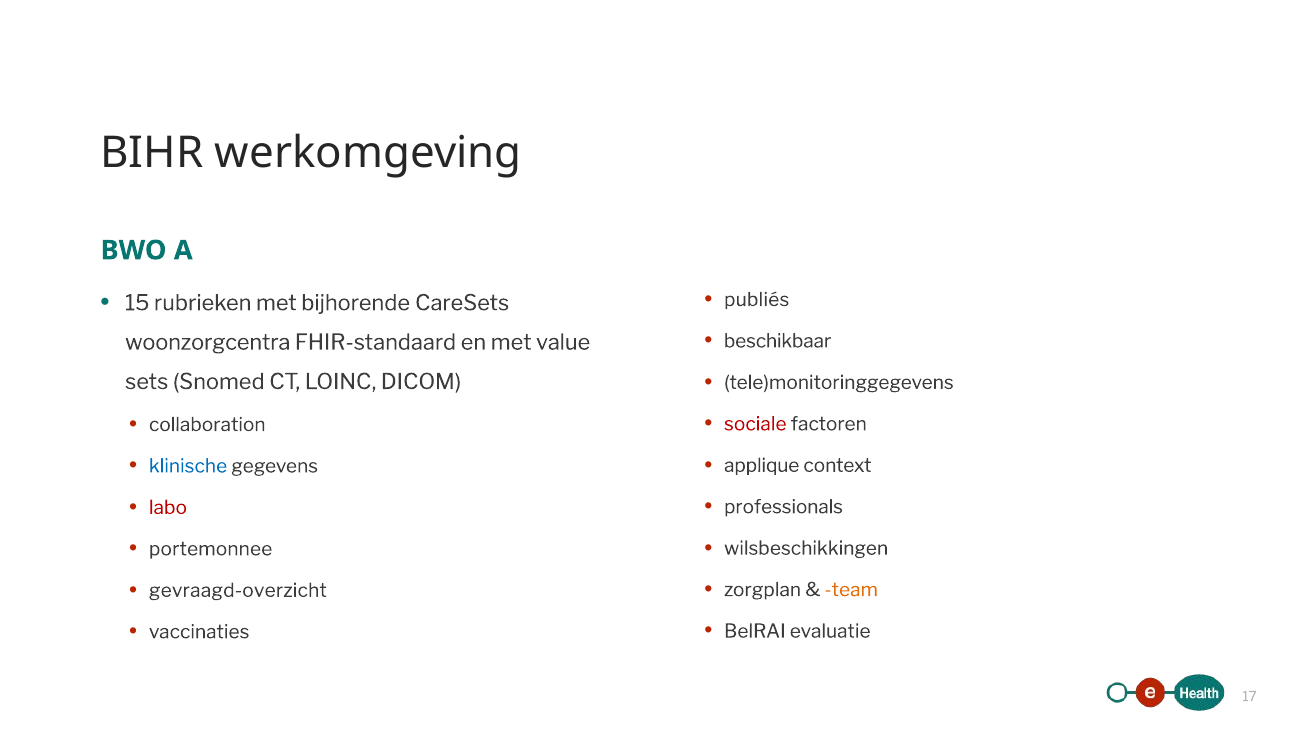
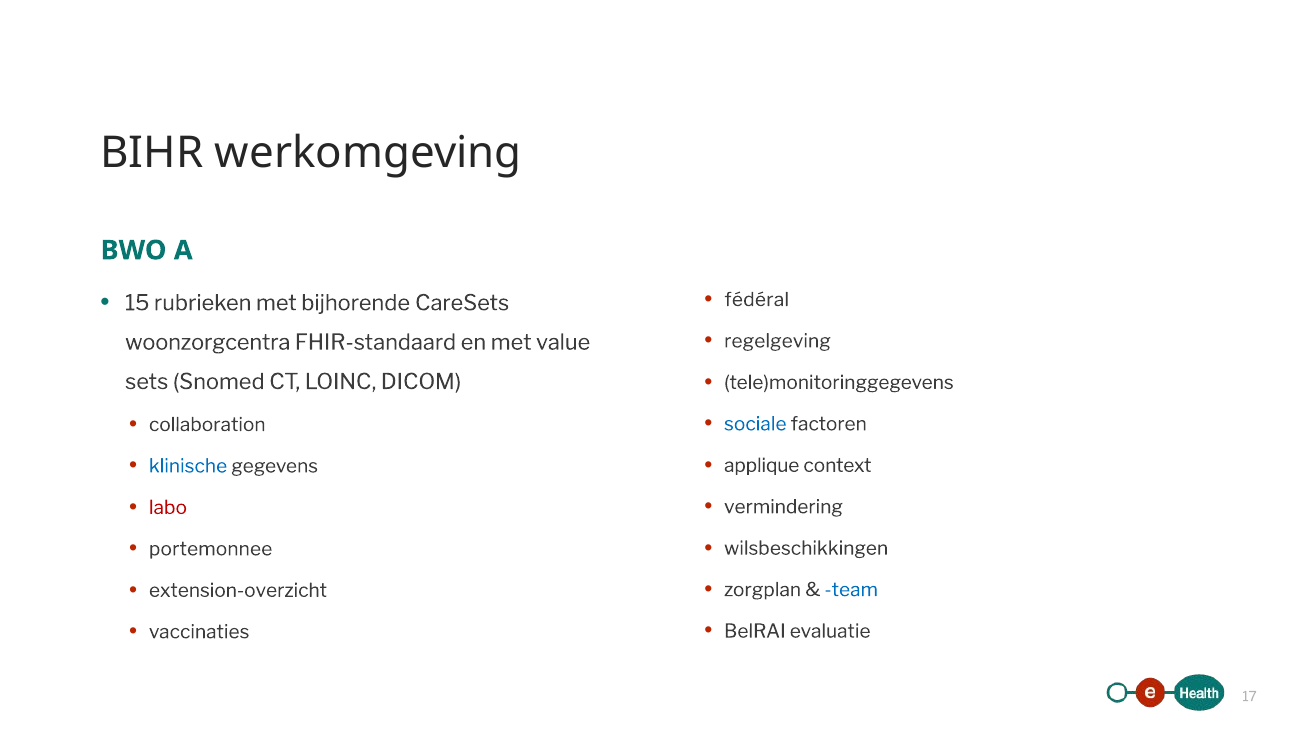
publiés: publiés -> fédéral (757, 300)
beschikbaar: beschikbaar -> regelgeving (777, 341)
sociale colour: red -> blue (755, 424)
professionals: professionals -> vermindering (783, 507)
team colour: orange -> blue (851, 590)
gevraagd-overzicht: gevraagd-overzicht -> extension-overzicht (238, 590)
